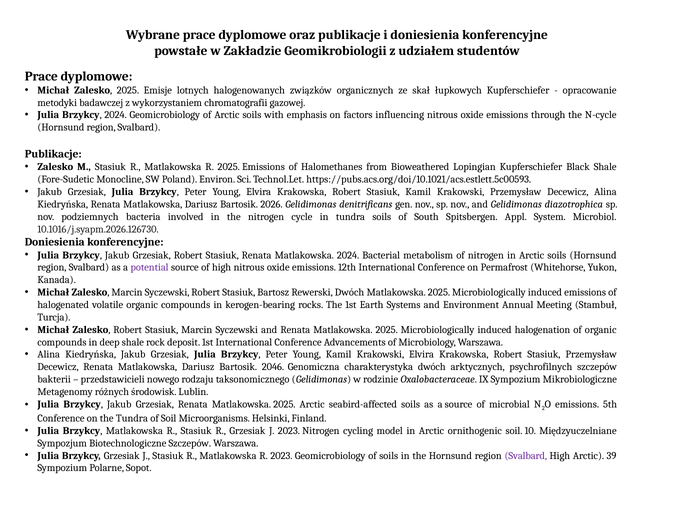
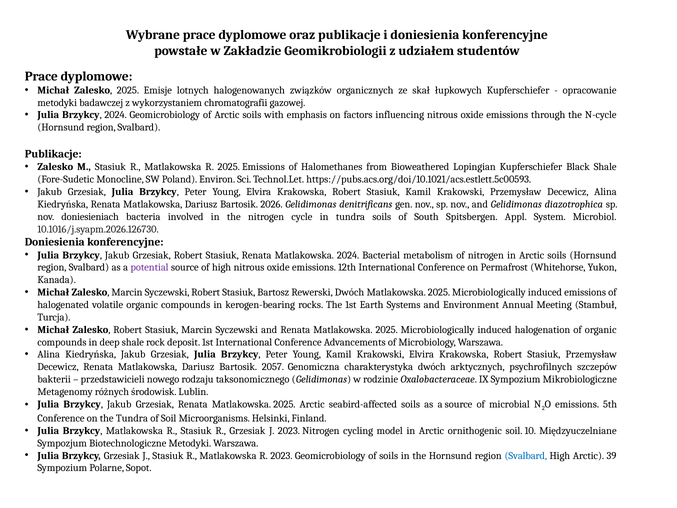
podziemnych: podziemnych -> doniesieniach (90, 217)
2046: 2046 -> 2057 (273, 367)
Biotechnologiczne Szczepów: Szczepów -> Metodyki (190, 443)
Svalbard colour: purple -> blue (526, 455)
